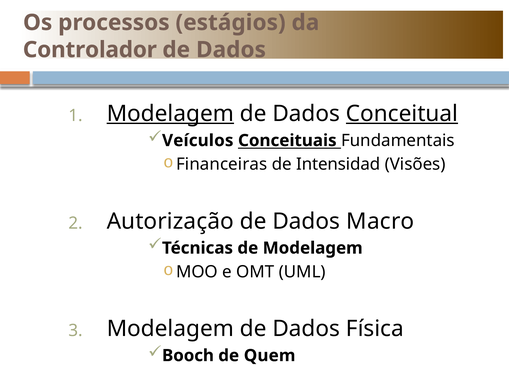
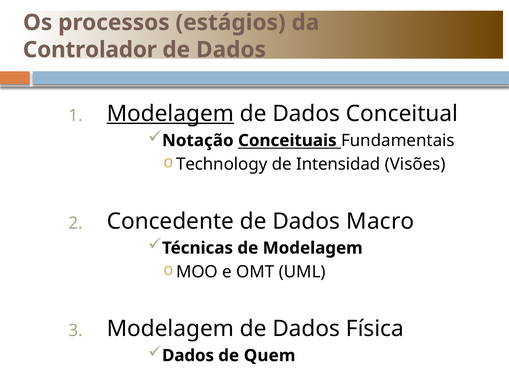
Conceitual underline: present -> none (402, 114)
Veículos: Veículos -> Notação (198, 140)
Financeiras: Financeiras -> Technology (222, 164)
Autorização: Autorização -> Concedente (170, 221)
Booch: Booch -> Dados (188, 355)
